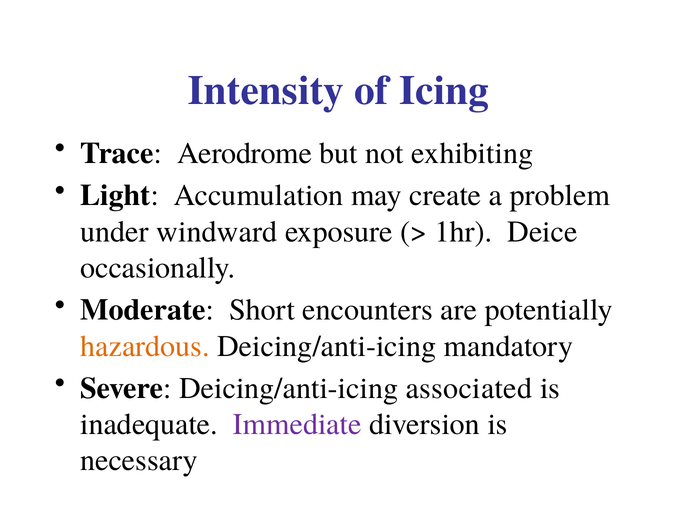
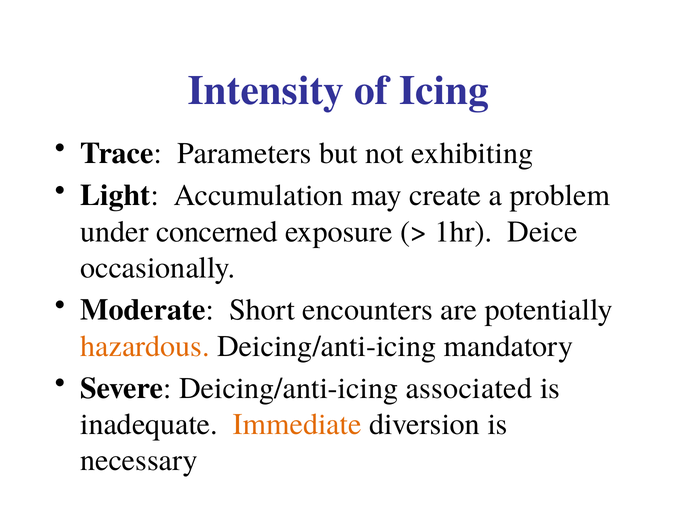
Aerodrome: Aerodrome -> Parameters (244, 153)
windward: windward -> concerned (217, 232)
Immediate colour: purple -> orange (297, 424)
